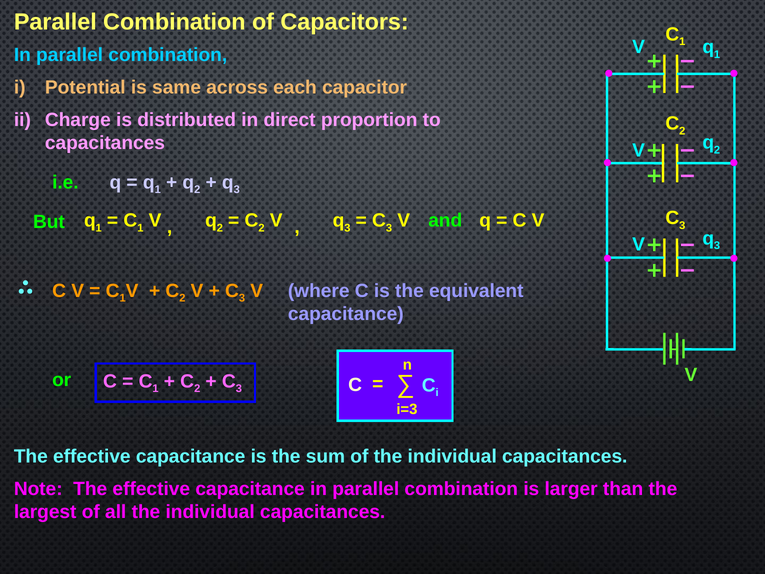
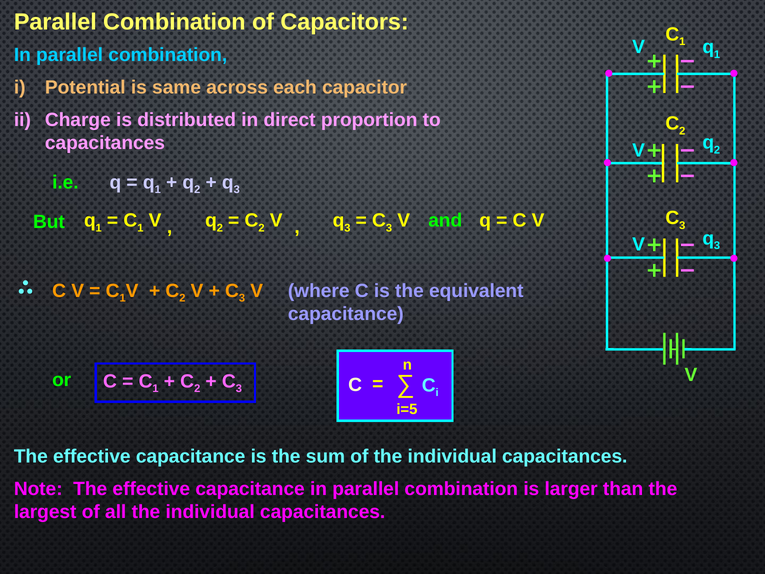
i=3: i=3 -> i=5 (407, 409)
